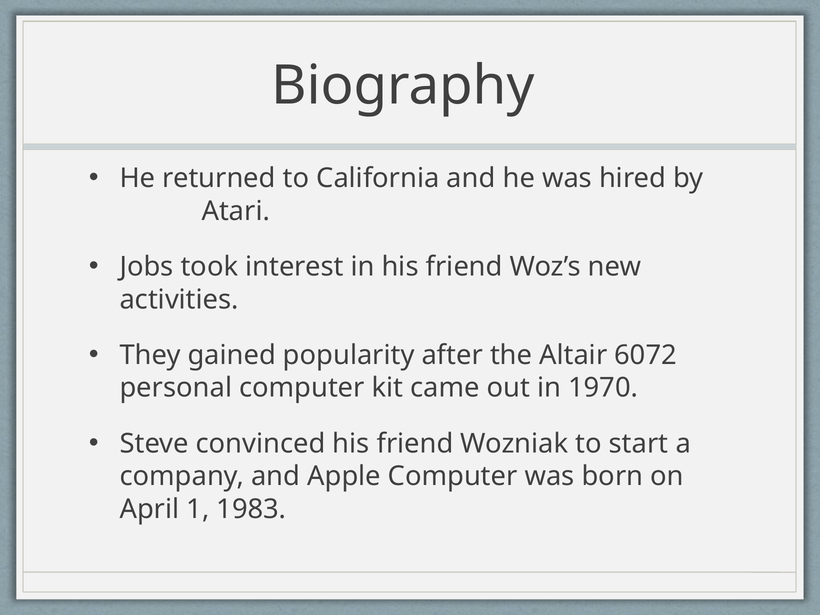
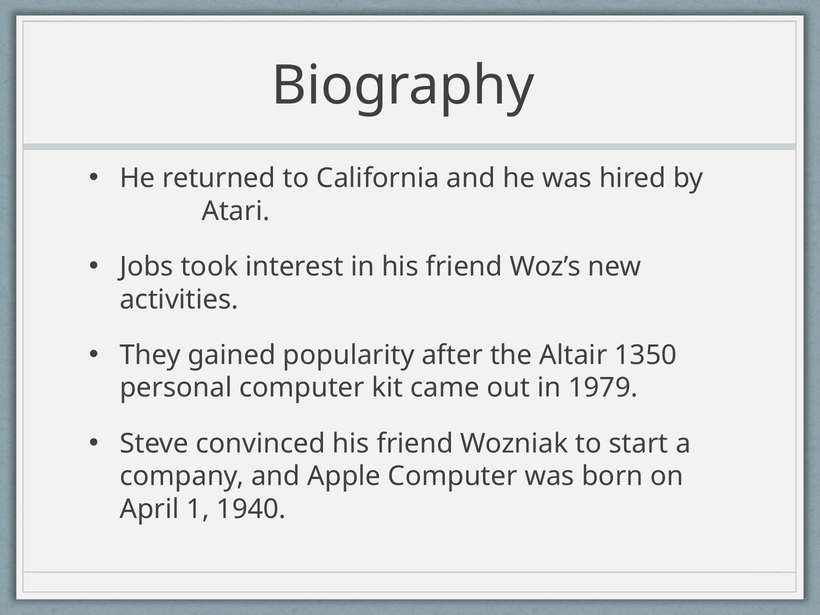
6072: 6072 -> 1350 (646, 355)
1970: 1970 -> 1979 (603, 388)
1983: 1983 -> 1940 (251, 509)
